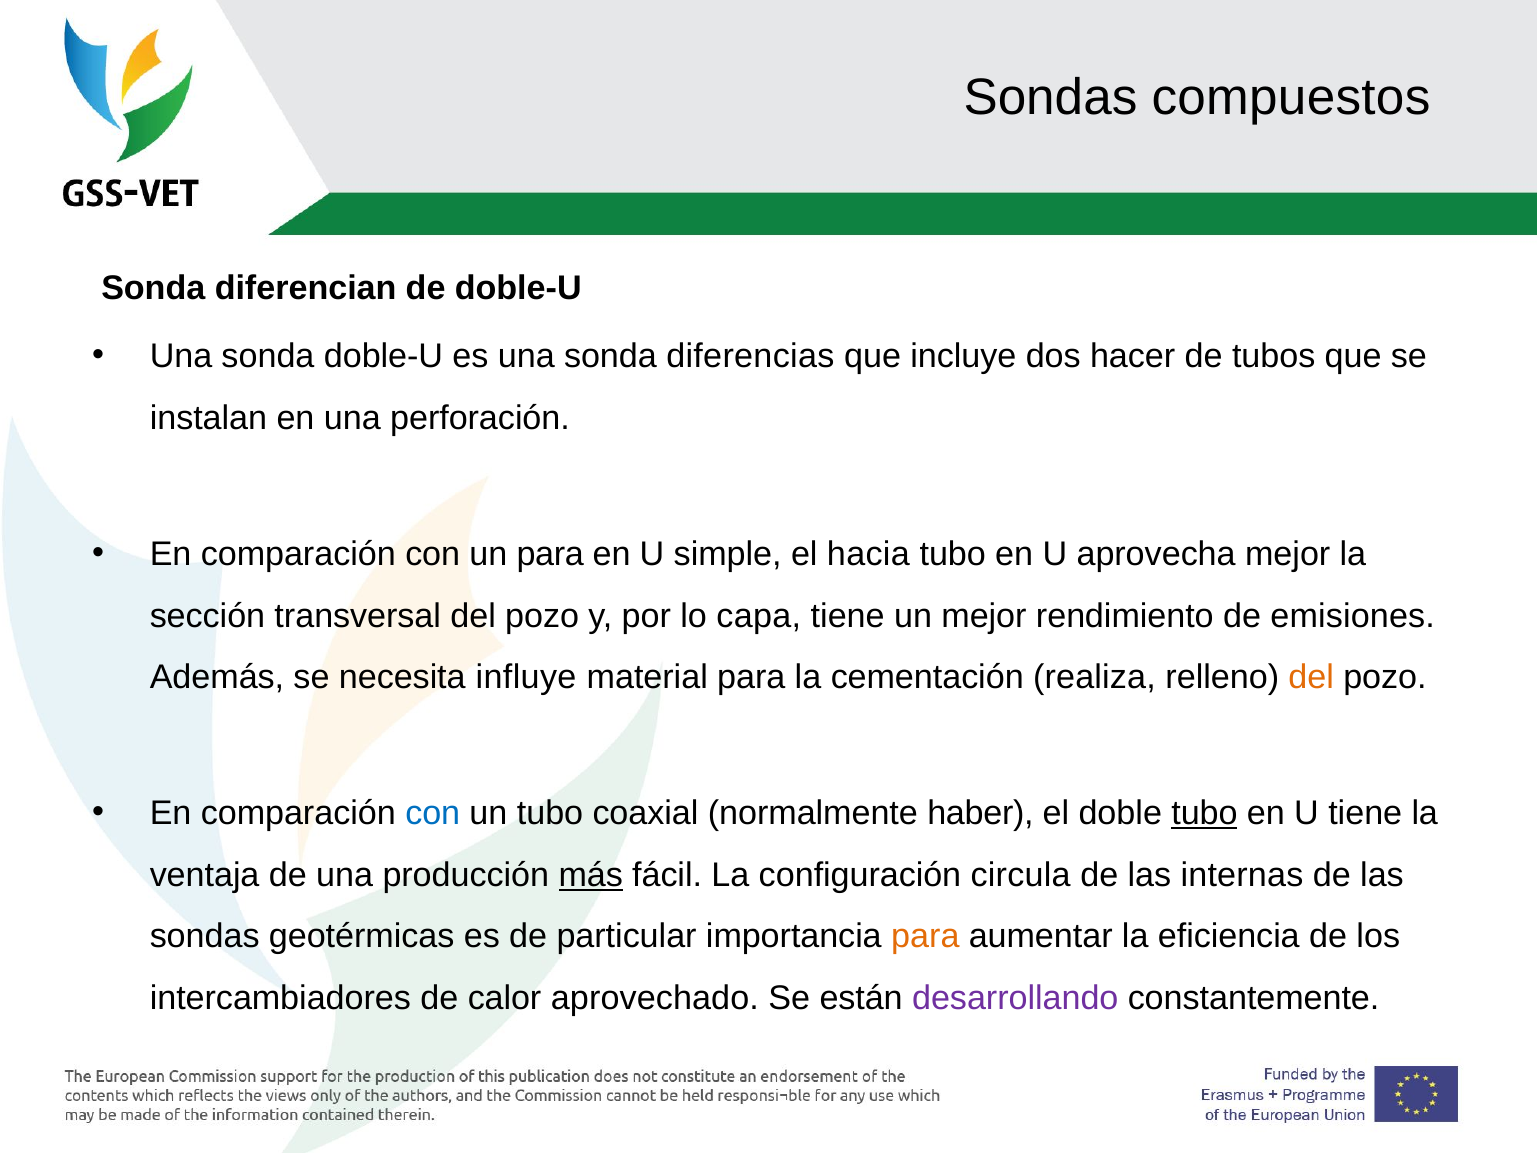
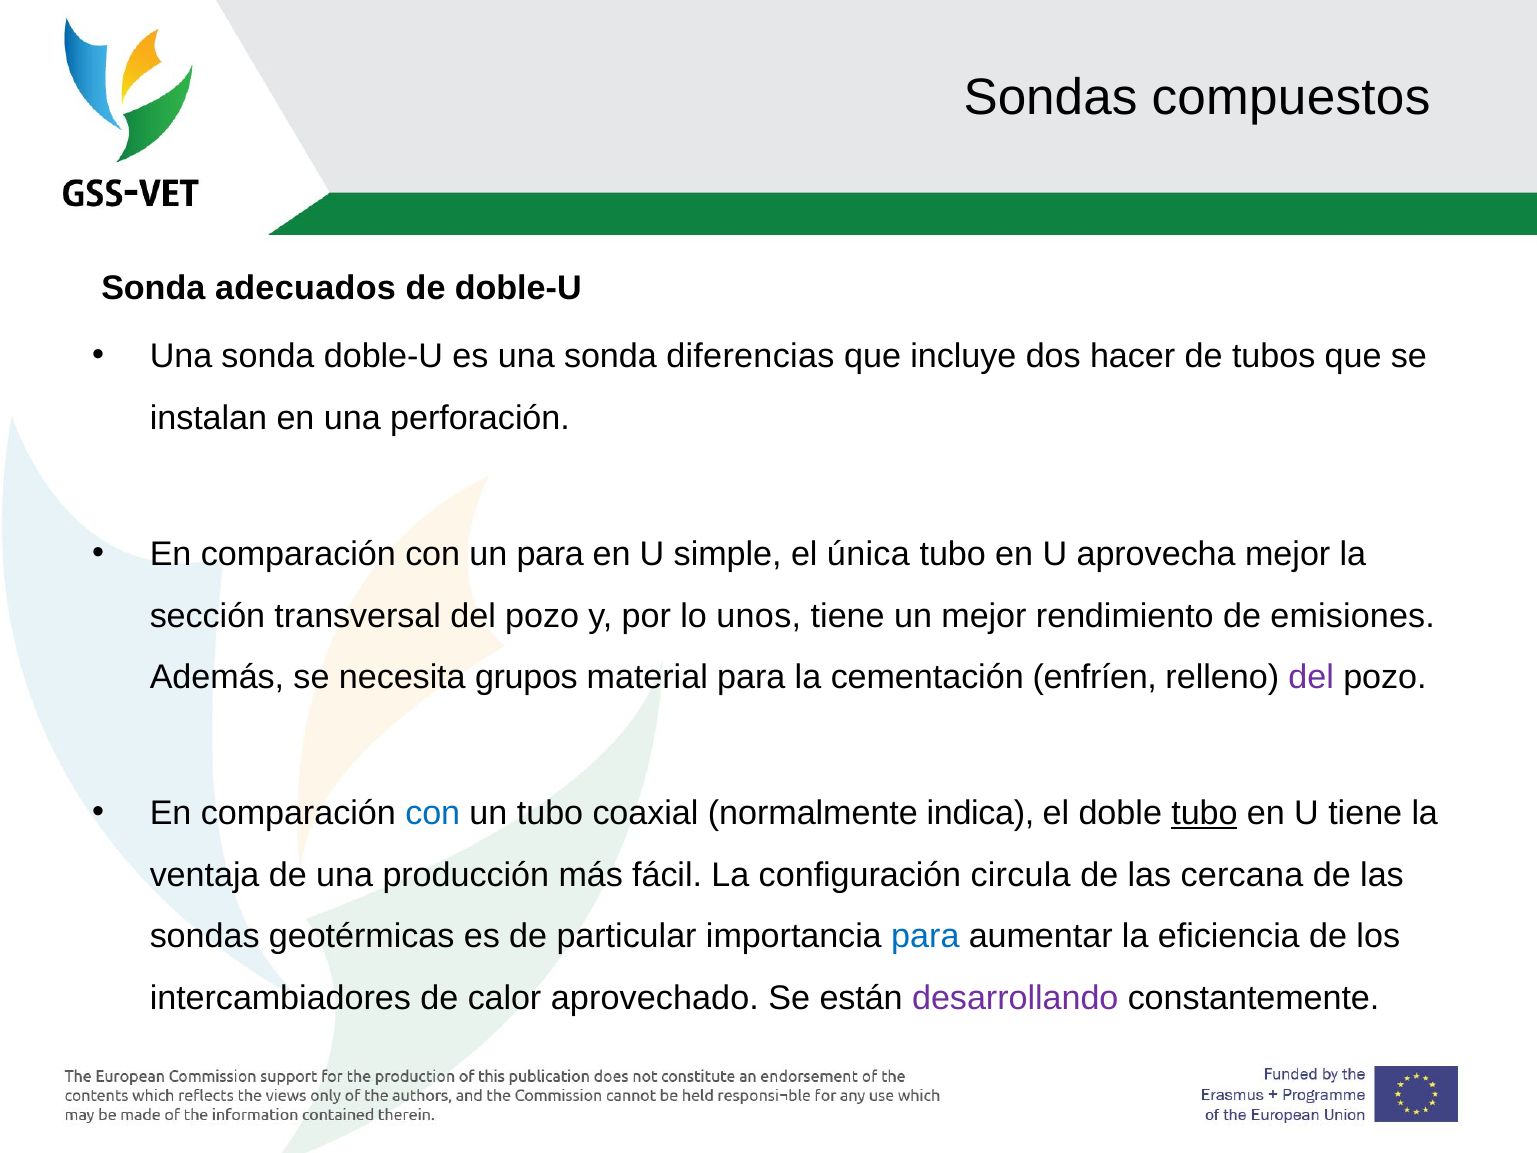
diferencian: diferencian -> adecuados (305, 288)
hacia: hacia -> única (868, 554)
capa: capa -> unos (759, 616)
influye: influye -> grupos (526, 677)
realiza: realiza -> enfríen (1095, 677)
del colour: orange -> purple (1311, 677)
haber: haber -> indica (980, 813)
más underline: present -> none (591, 875)
internas: internas -> cercana (1242, 875)
para colour: orange -> blue (925, 936)
